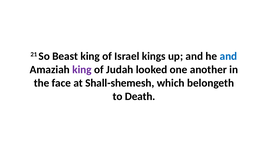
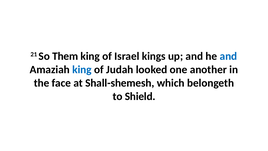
Beast: Beast -> Them (65, 56)
king colour: purple -> blue (82, 69)
Death: Death -> Shield (140, 96)
